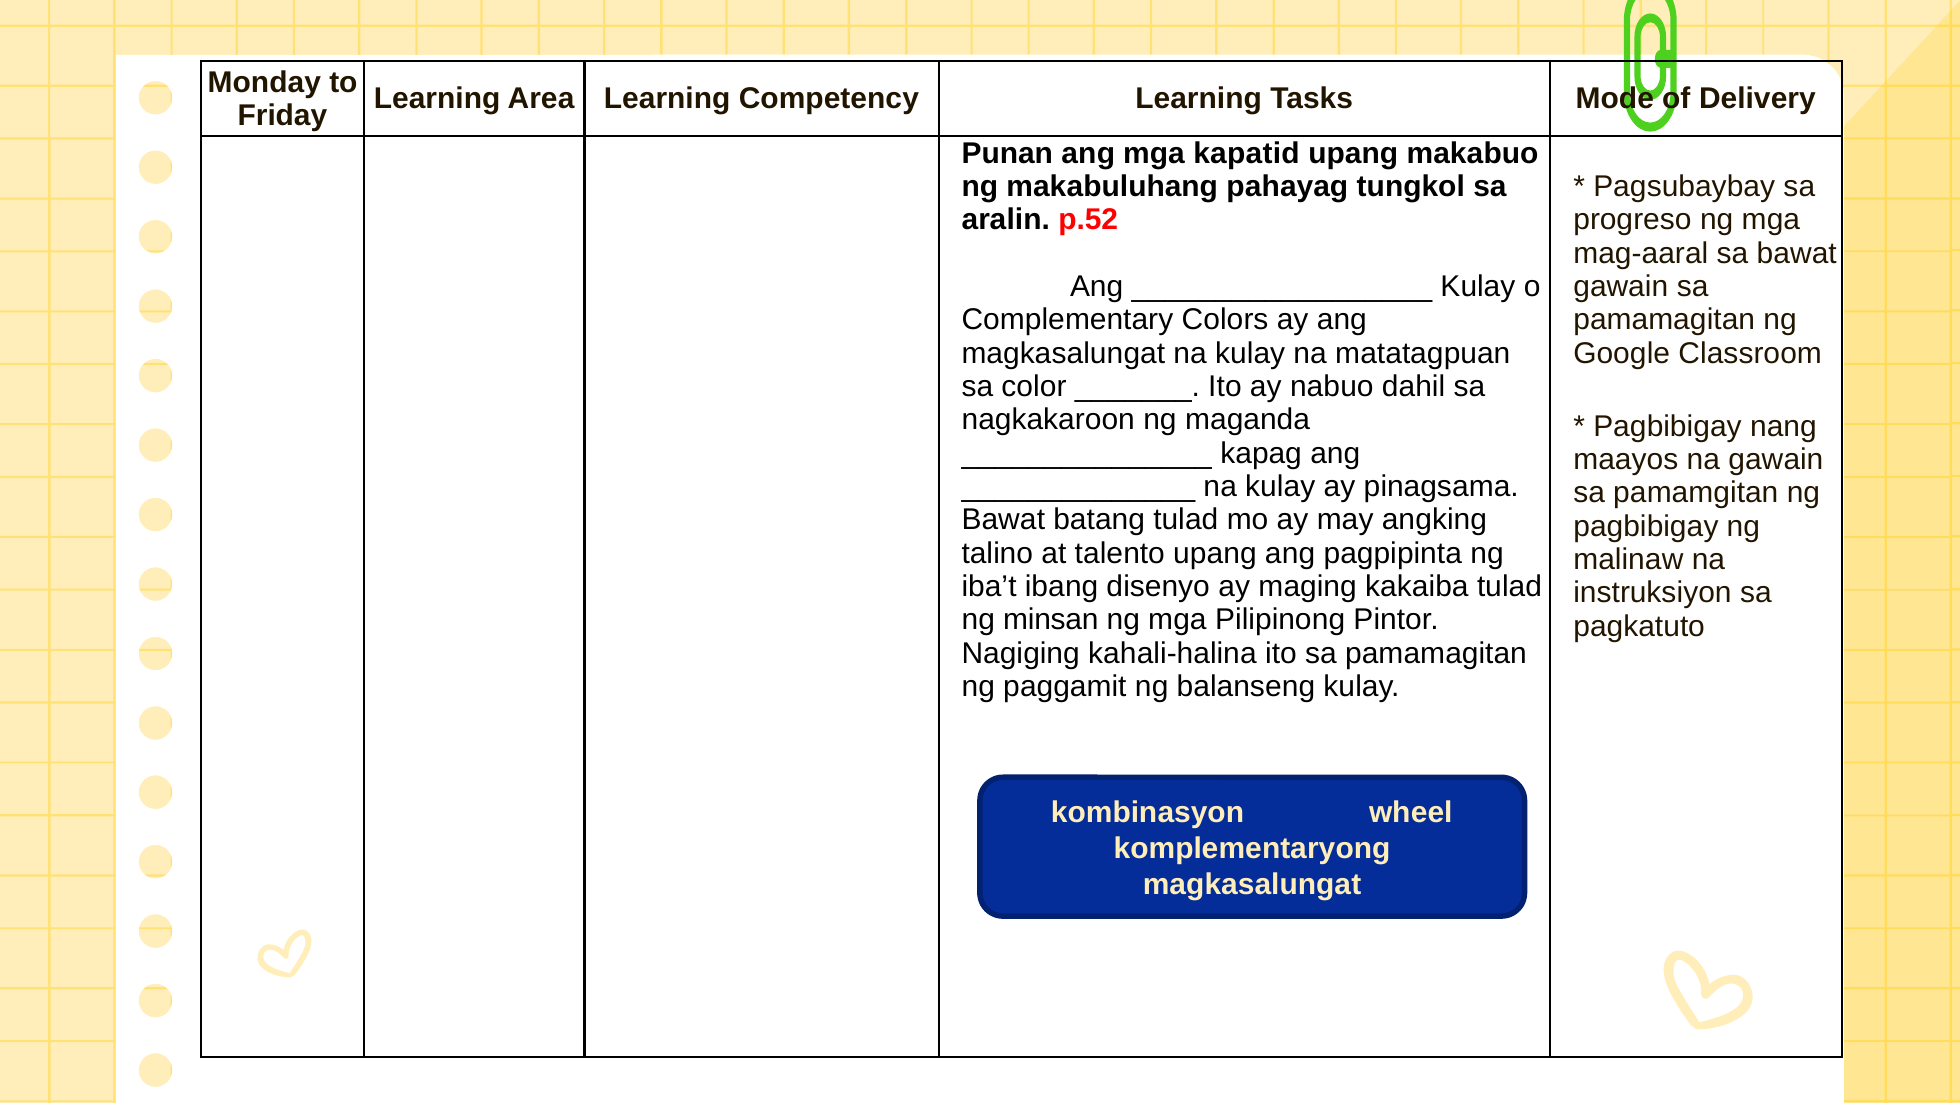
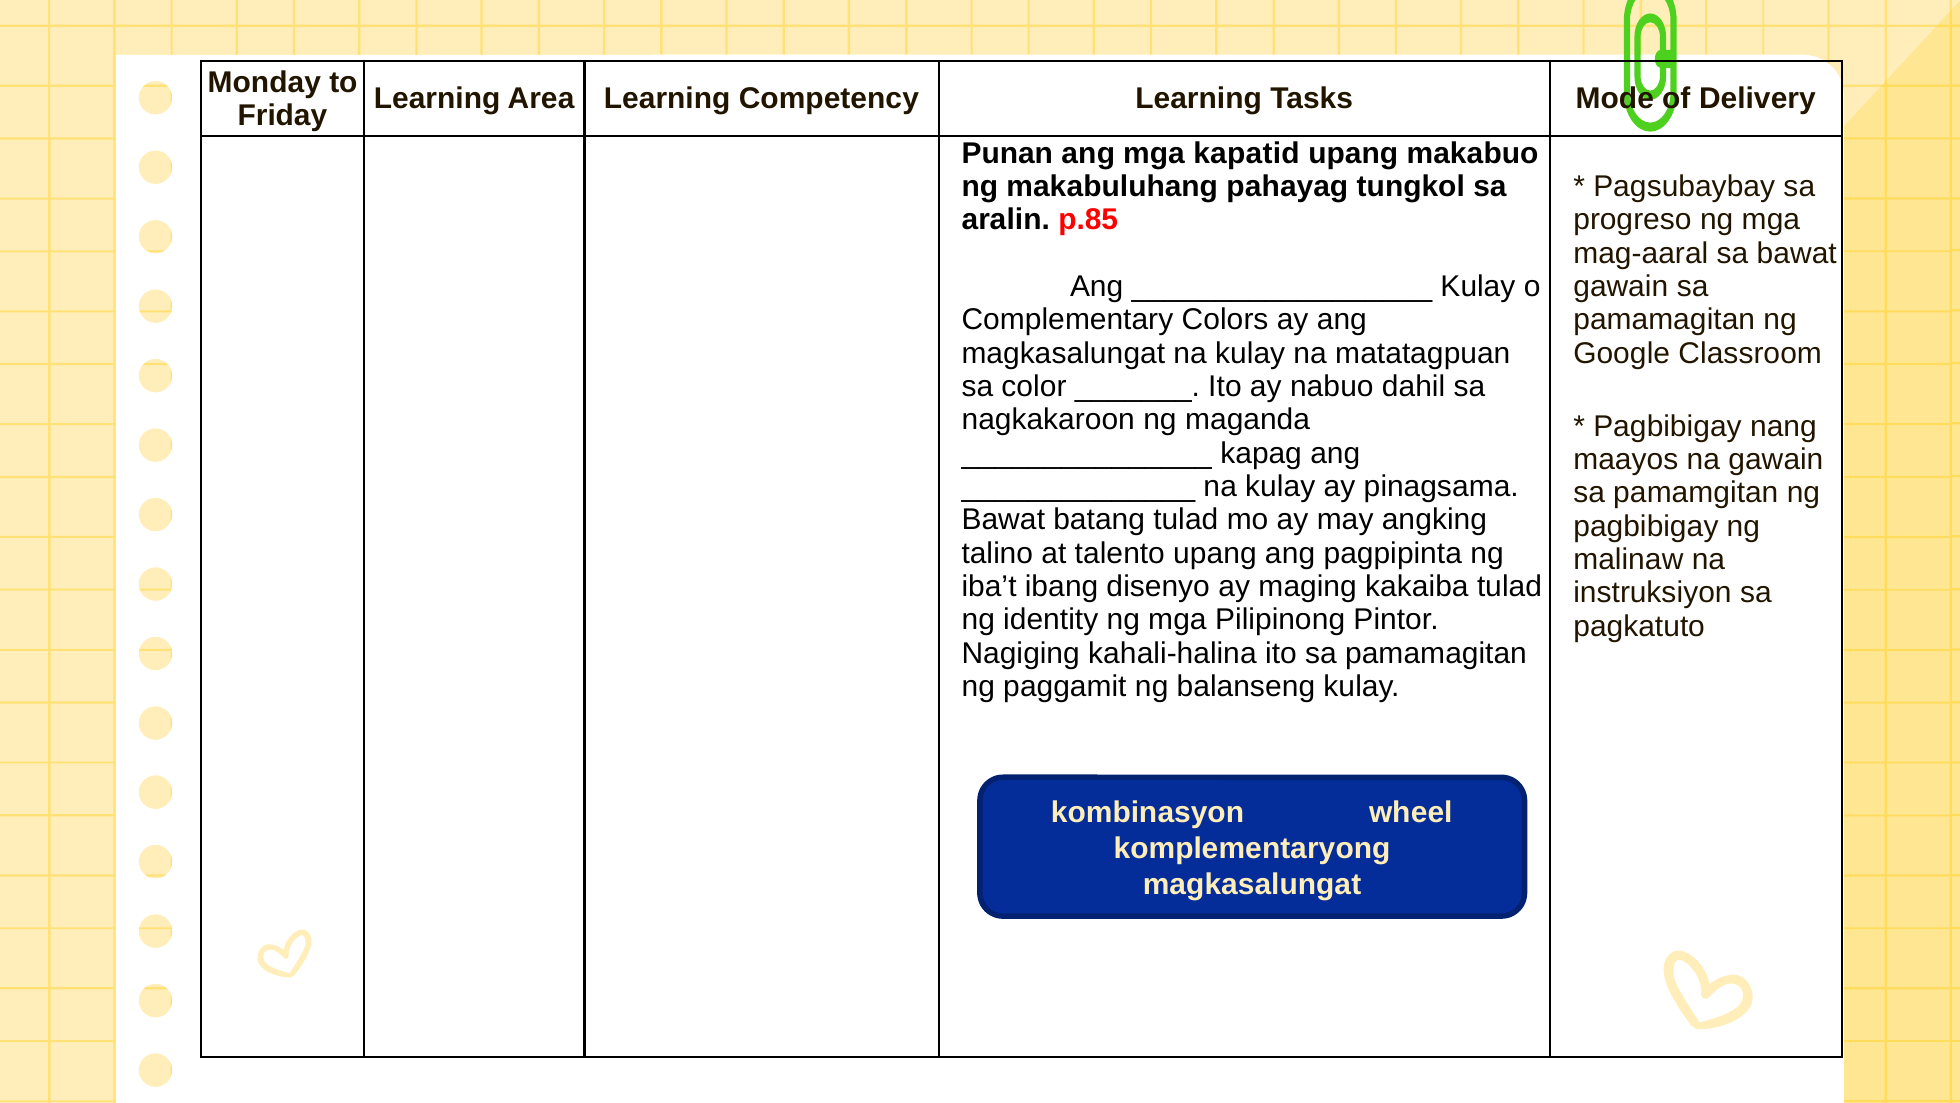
p.52: p.52 -> p.85 (1088, 220)
minsan: minsan -> identity (1051, 620)
